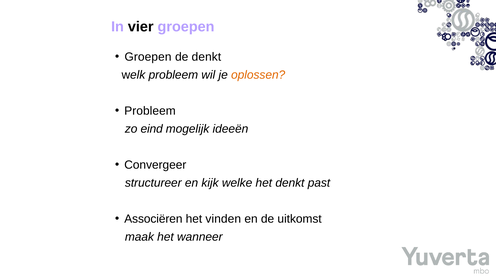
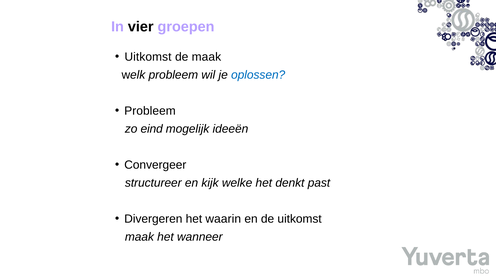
Groepen: Groepen -> Uitkomst (148, 57)
de denkt: denkt -> maak (206, 57)
oplossen colour: orange -> blue (258, 75)
Associëren: Associëren -> Divergeren (153, 219)
vinden: vinden -> waarin (223, 219)
